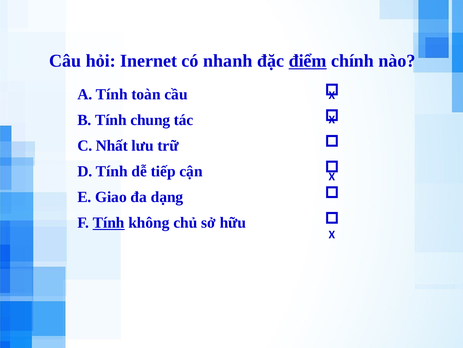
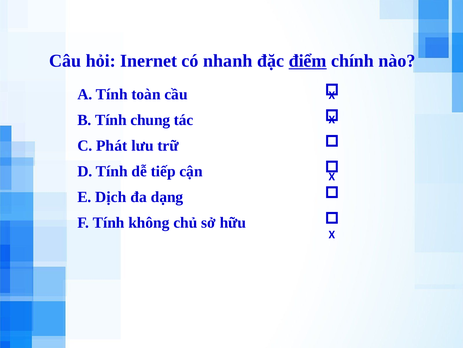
Nhất: Nhất -> Phát (112, 146)
Giao: Giao -> Dịch (111, 197)
Tính underline: present -> none (109, 222)
